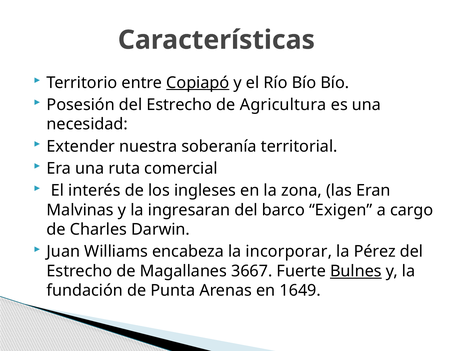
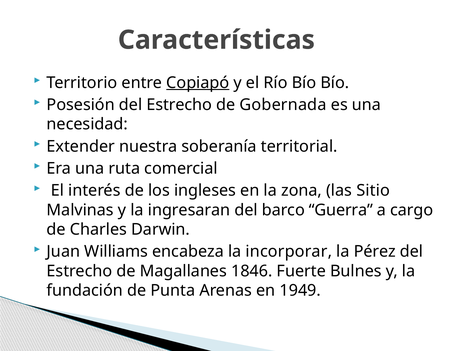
Agricultura: Agricultura -> Gobernada (283, 105)
Eran: Eran -> Sitio (373, 190)
Exigen: Exigen -> Guerra (341, 210)
3667: 3667 -> 1846 (252, 271)
Bulnes underline: present -> none (356, 271)
1649: 1649 -> 1949 (300, 290)
